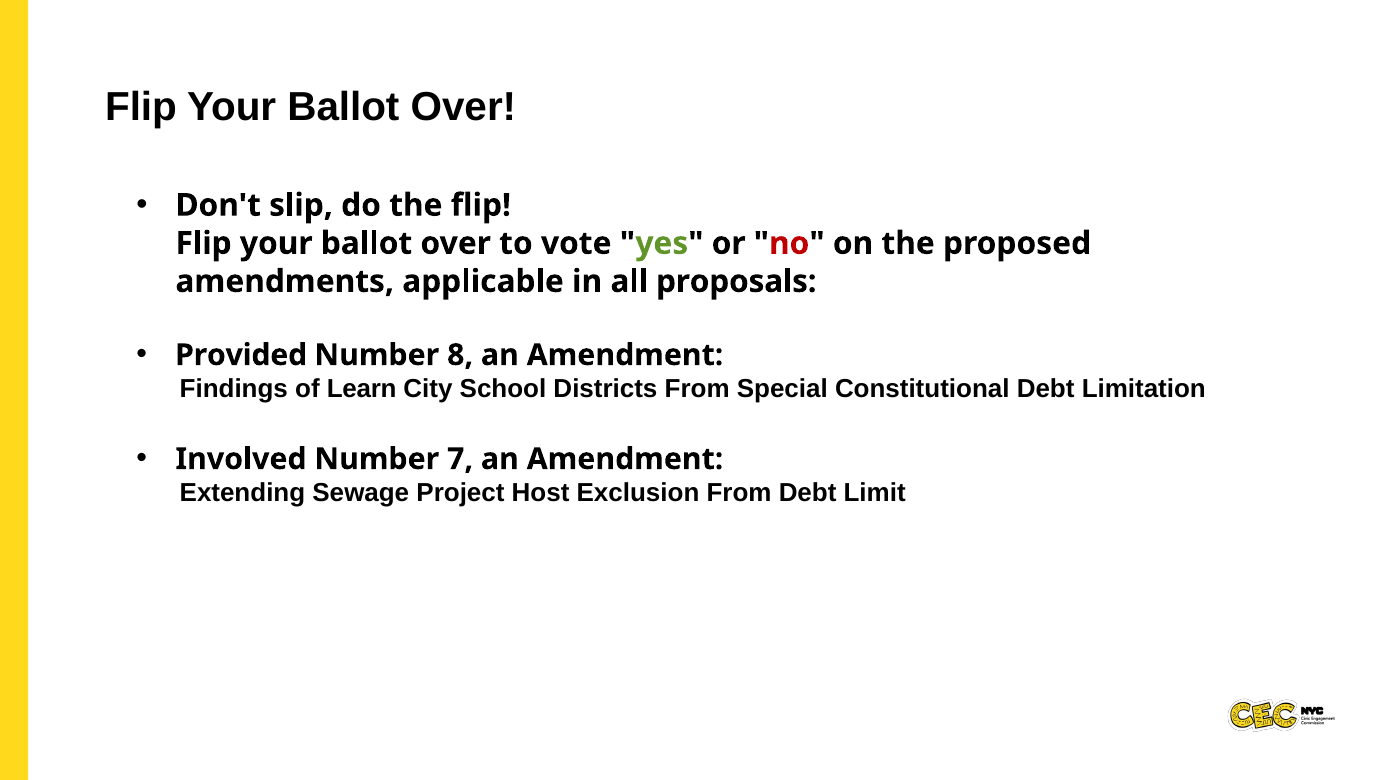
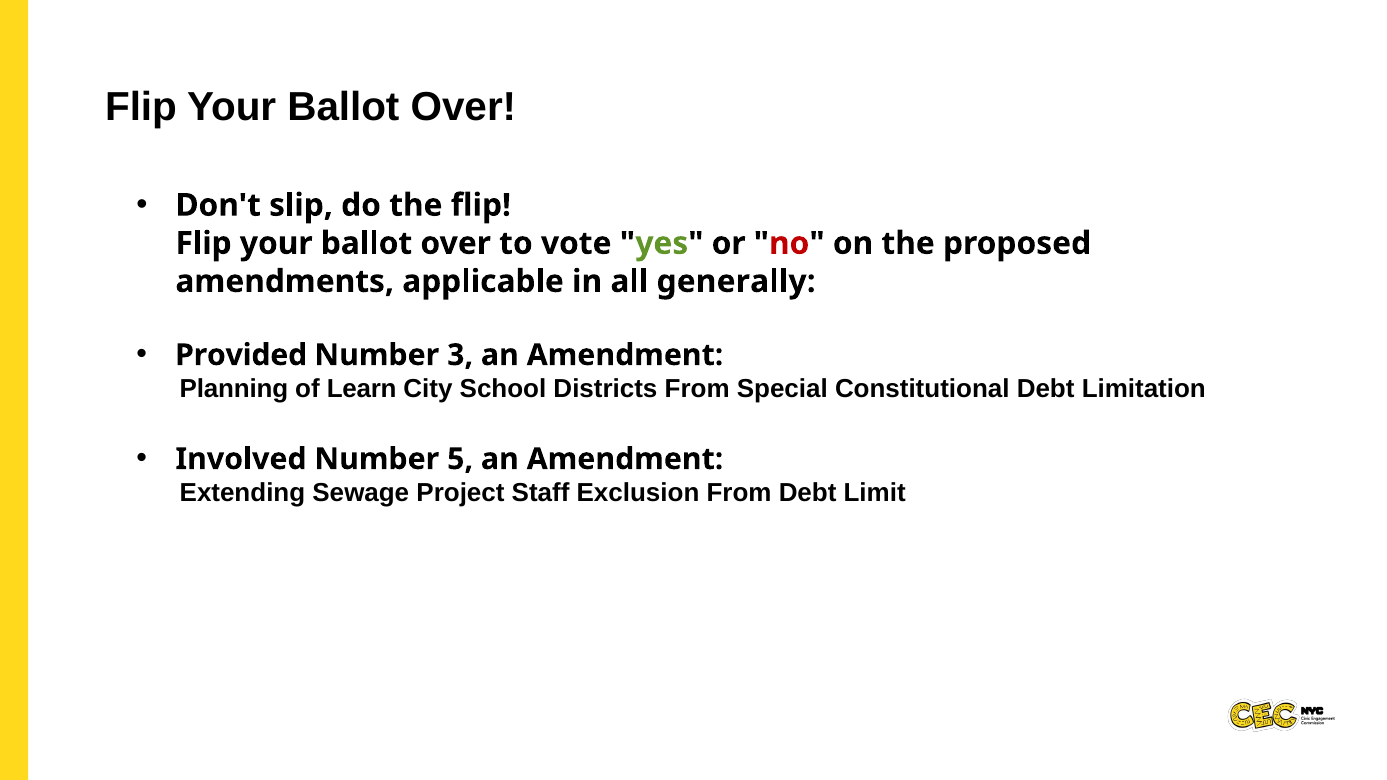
proposals: proposals -> generally (736, 282)
8: 8 -> 3 (460, 355)
Findings: Findings -> Planning (234, 389)
7: 7 -> 5 (460, 459)
Host: Host -> Staff (541, 493)
